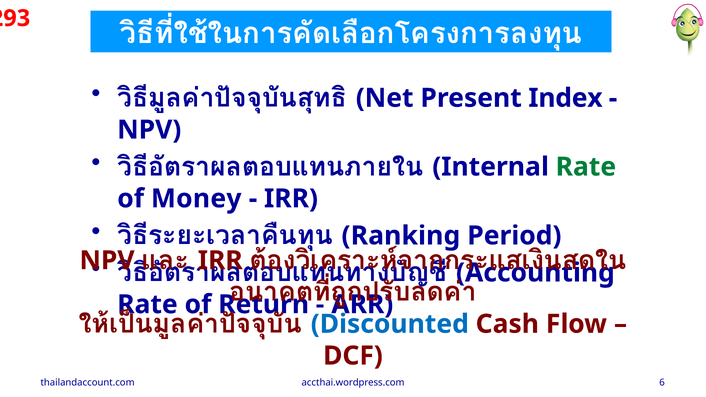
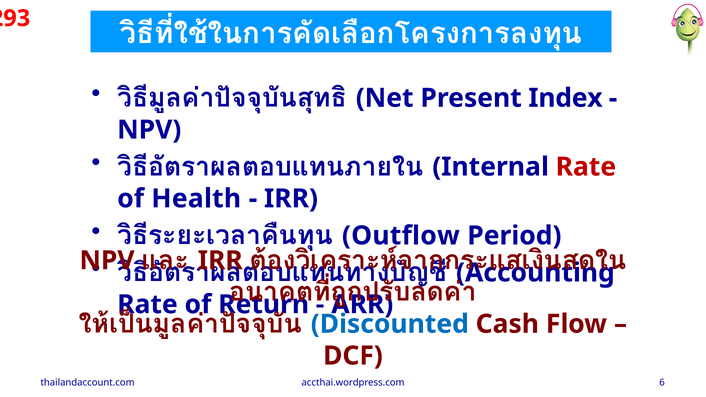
Rate colour: green -> red (586, 167)
Money: Money -> Health (196, 199)
Ranking: Ranking -> Outflow (401, 236)
